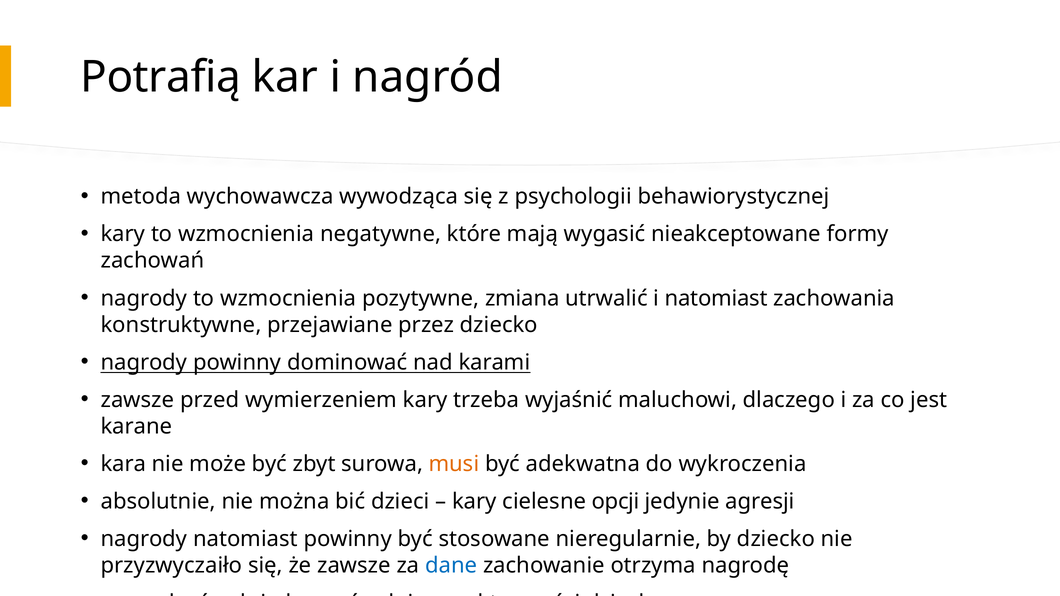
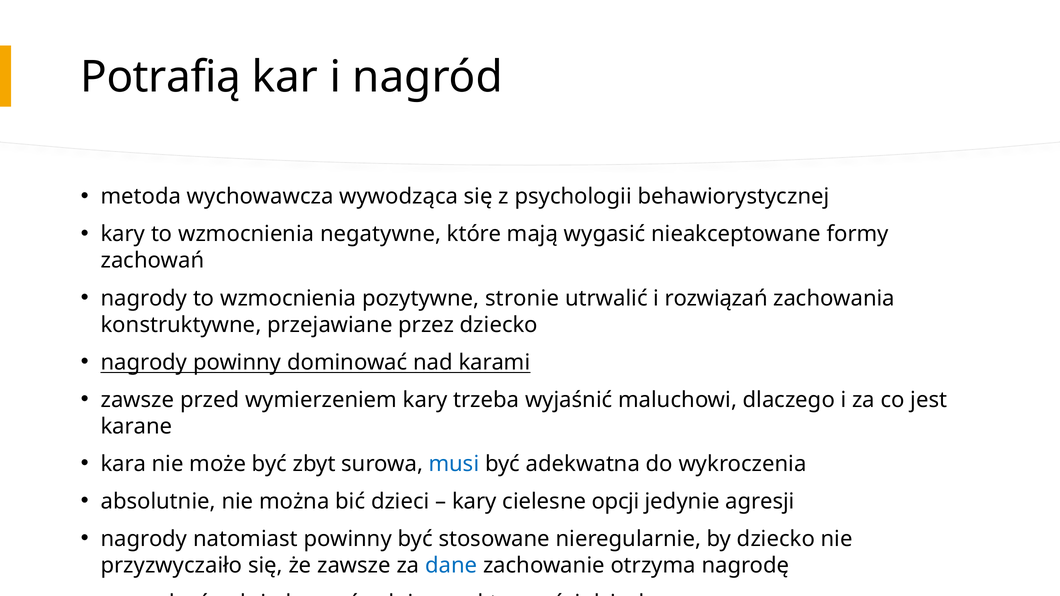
zmiana: zmiana -> stronie (522, 298)
i natomiast: natomiast -> rozwiązań (716, 298)
musi colour: orange -> blue (454, 464)
